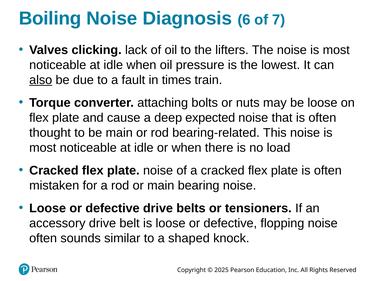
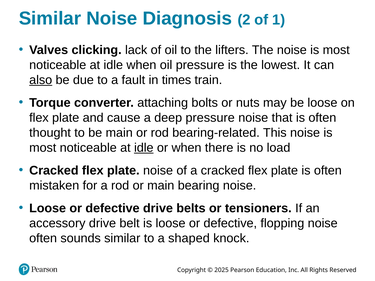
Boiling: Boiling -> Similar (50, 19)
6: 6 -> 2 (244, 20)
7: 7 -> 1 (279, 20)
deep expected: expected -> pressure (210, 118)
idle underline: none -> present (144, 148)
